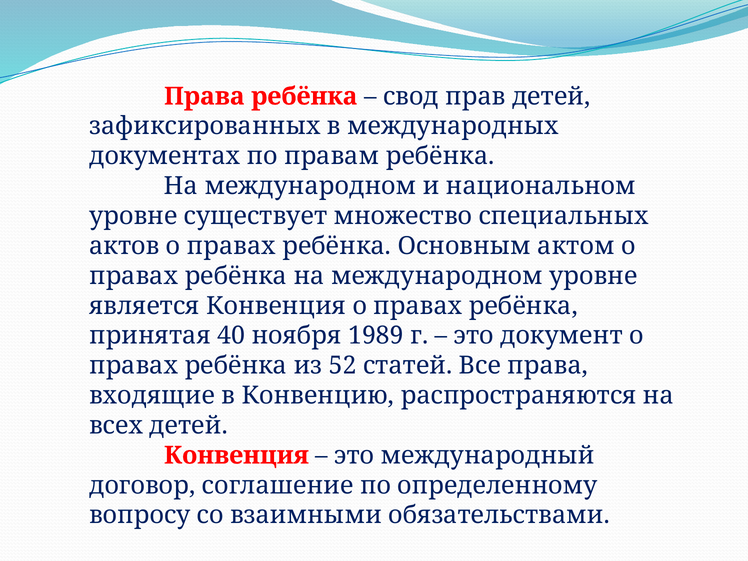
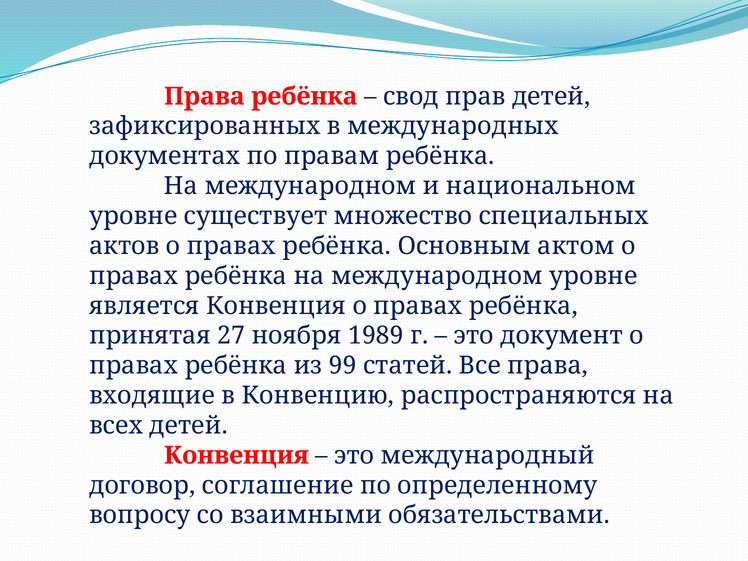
40: 40 -> 27 (231, 336)
52: 52 -> 99 (343, 366)
